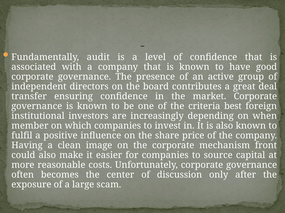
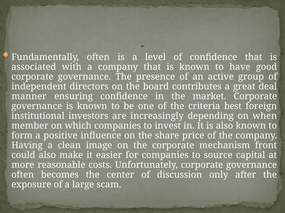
Fundamentally audit: audit -> often (98, 57)
transfer: transfer -> manner (29, 97)
fulfil: fulfil -> form (22, 136)
